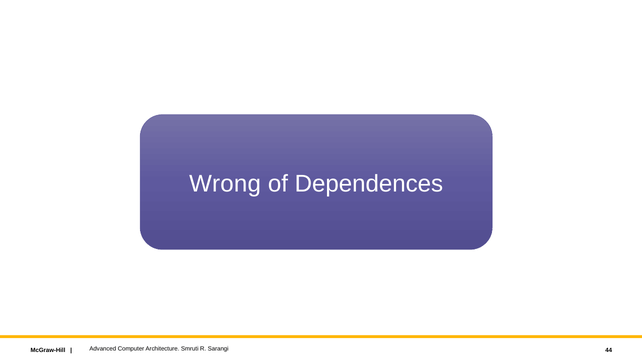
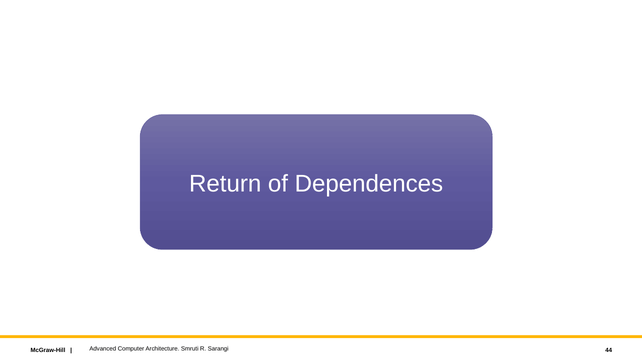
Wrong: Wrong -> Return (225, 184)
